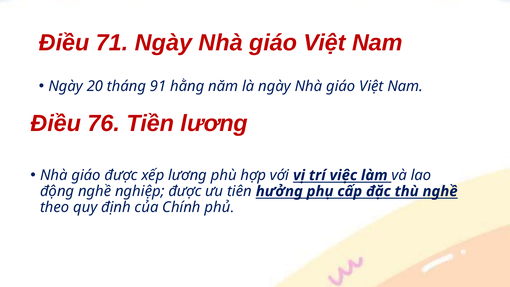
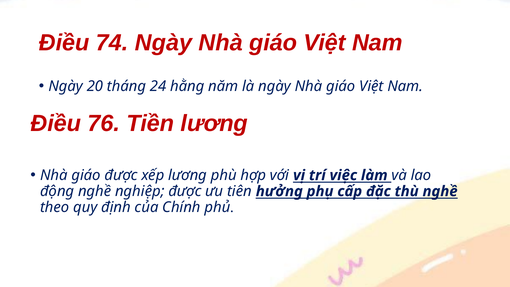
71: 71 -> 74 (112, 43)
91: 91 -> 24 (158, 86)
